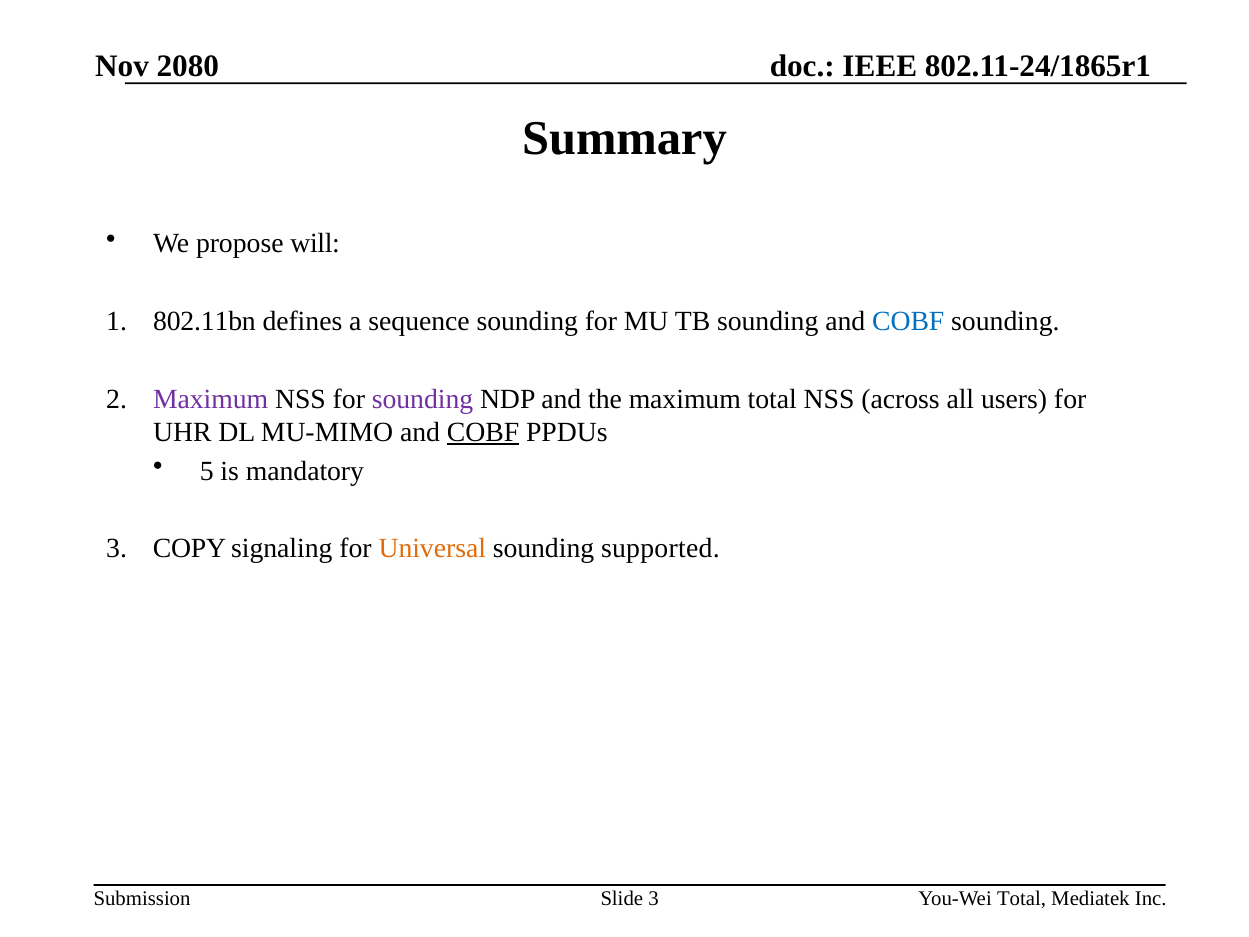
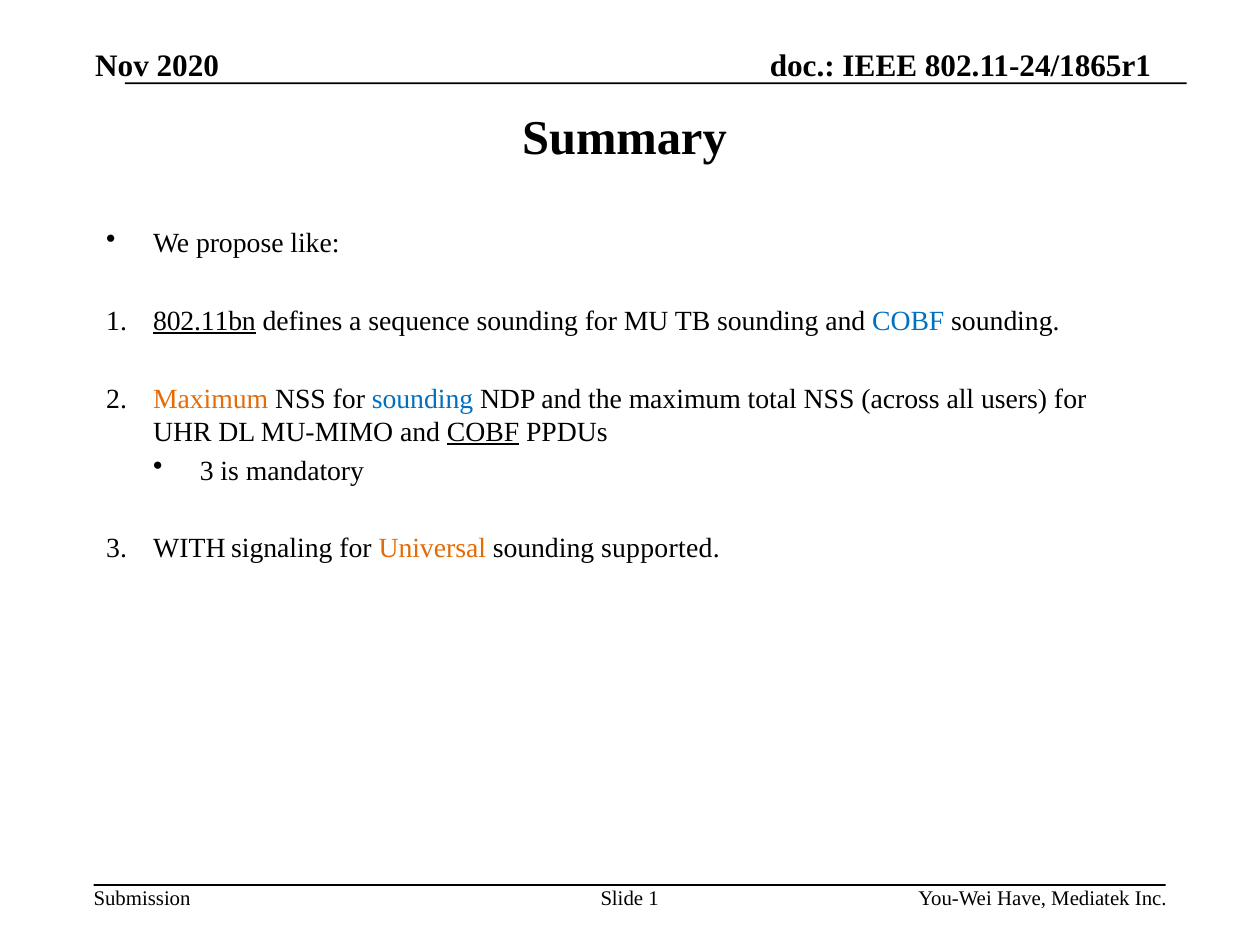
2080: 2080 -> 2020 (188, 67)
will: will -> like (315, 243)
802.11bn underline: none -> present (204, 321)
Maximum colour: purple -> orange (211, 399)
sounding colour: purple -> blue (423, 399)
5: 5 -> 3 (207, 471)
COPY: COPY -> WITH (189, 549)
Slide 3: 3 -> 1 (654, 898)
You-Wei Total: Total -> Have (1022, 898)
